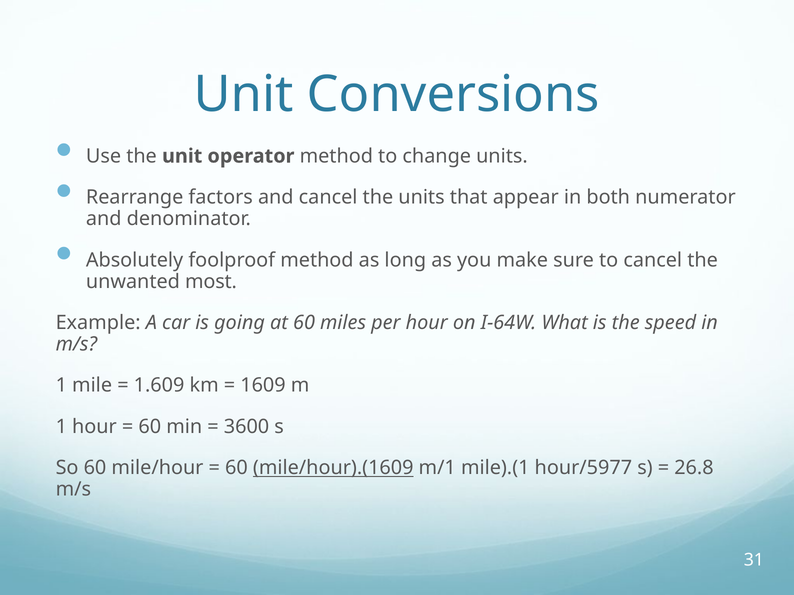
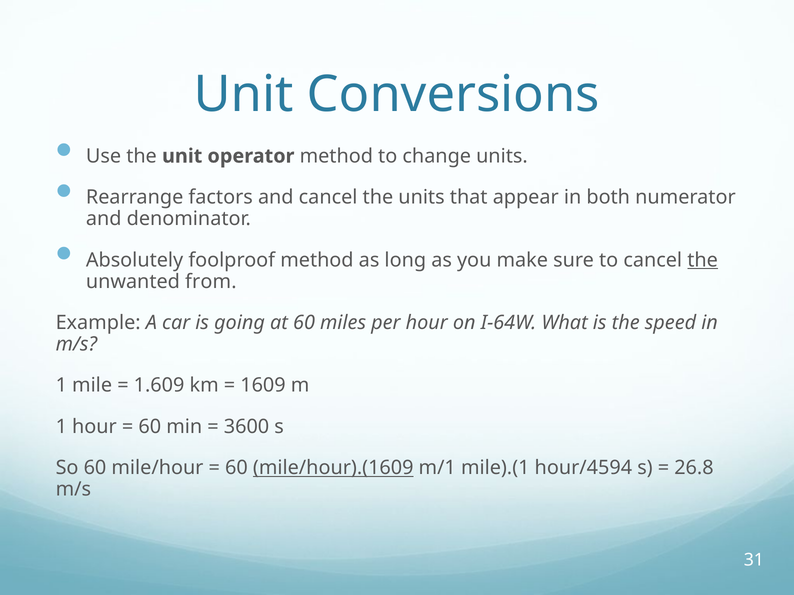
the underline: none -> present (703, 260)
most: most -> from (211, 282)
hour/5977: hour/5977 -> hour/4594 (583, 468)
